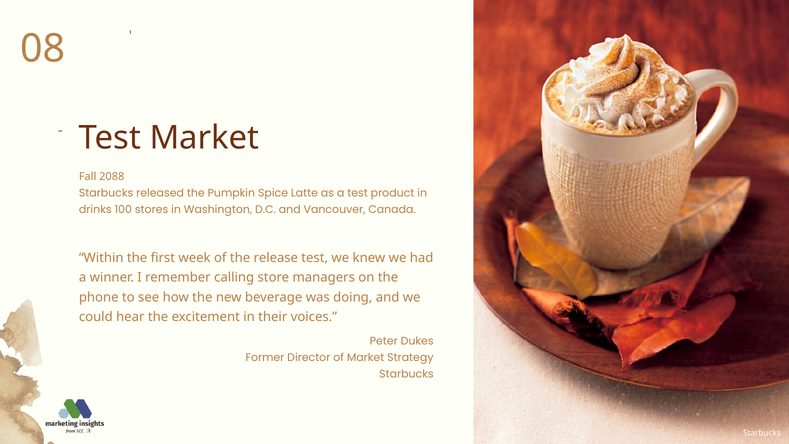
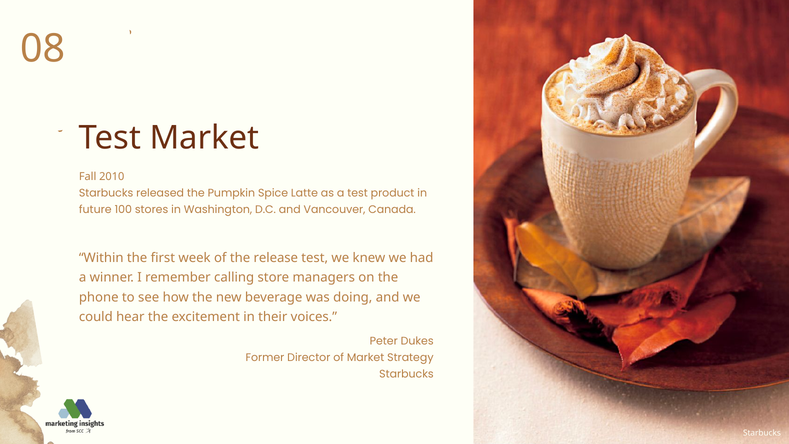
2088: 2088 -> 2010 (112, 177)
drinks: drinks -> future (95, 209)
